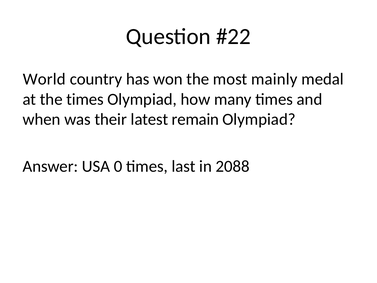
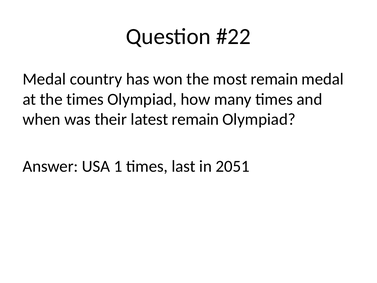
World: World -> Medal (44, 79)
most mainly: mainly -> remain (274, 79)
0: 0 -> 1 (118, 166)
2088: 2088 -> 2051 (233, 166)
